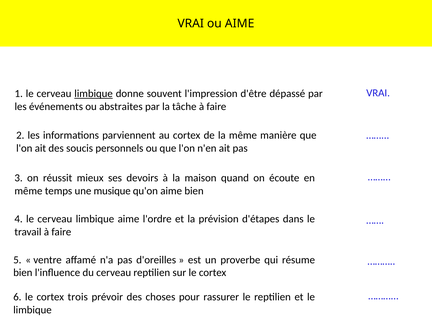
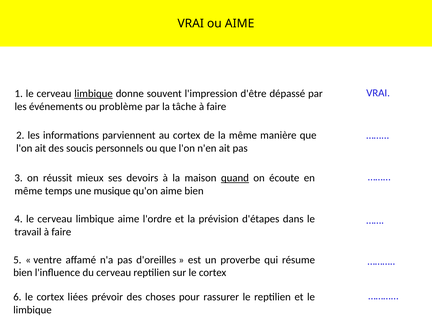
abstraites: abstraites -> problème (121, 107)
quand underline: none -> present (235, 178)
trois: trois -> liées (78, 297)
